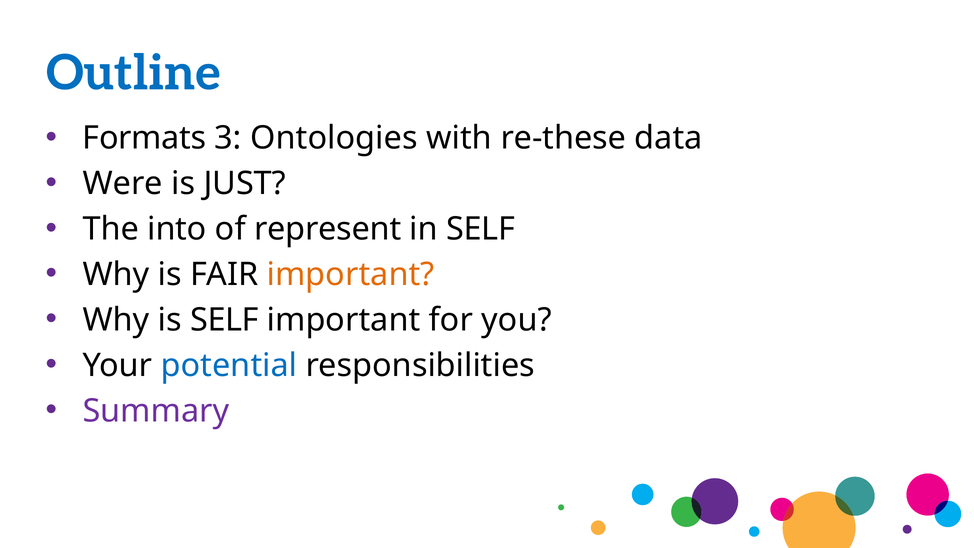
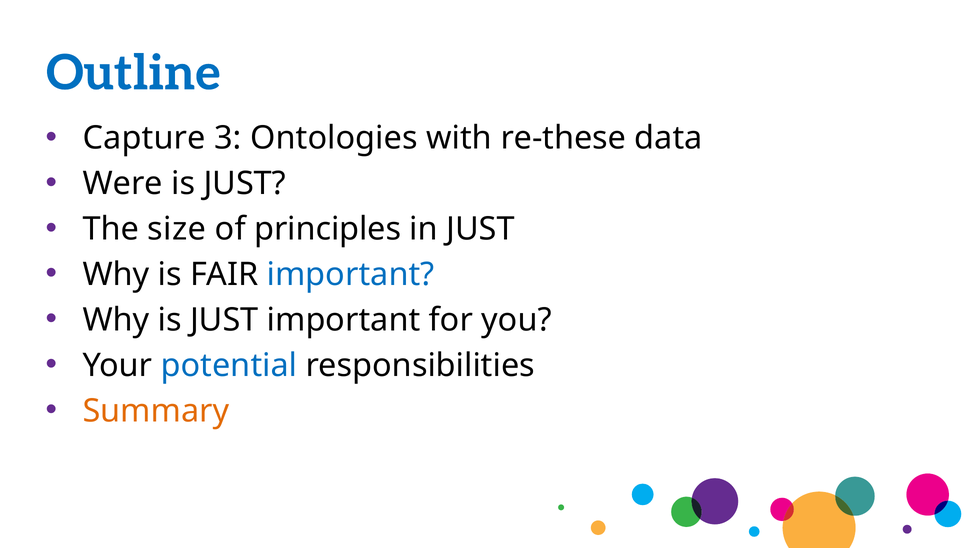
Formats: Formats -> Capture (144, 138)
into: into -> size (177, 229)
represent: represent -> principles (328, 229)
in SELF: SELF -> JUST (480, 229)
important colour: orange -> blue (351, 274)
Why is SELF: SELF -> JUST (224, 320)
Summary colour: purple -> orange (156, 411)
